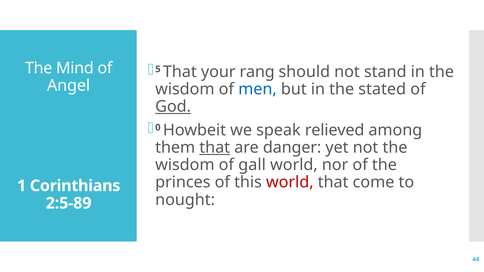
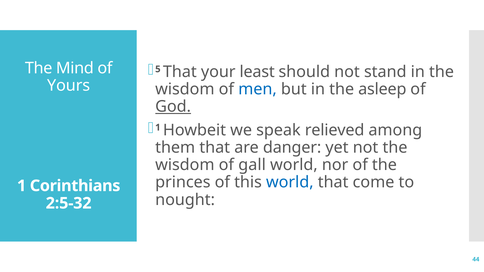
rang: rang -> least (257, 72)
Angel: Angel -> Yours (69, 86)
stated: stated -> asleep (382, 89)
0: 0 -> 1 (158, 128)
that underline: present -> none (215, 148)
world colour: red -> blue (290, 182)
2:5-89: 2:5-89 -> 2:5-32 (69, 203)
